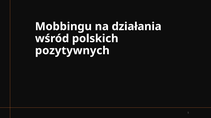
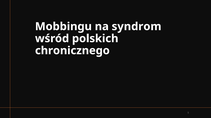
działania: działania -> syndrom (137, 27)
pozytywnych: pozytywnych -> chronicznego (72, 51)
